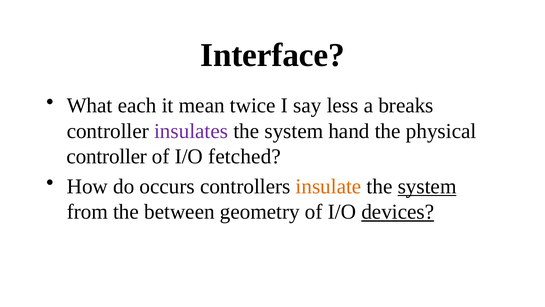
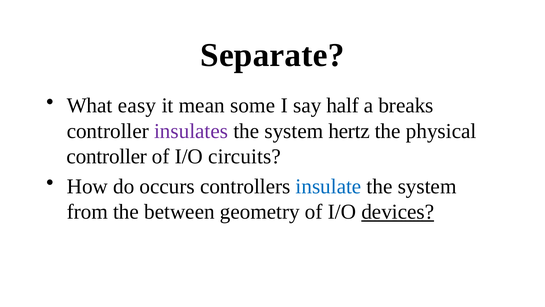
Interface: Interface -> Separate (272, 55)
each: each -> easy (137, 106)
twice: twice -> some (253, 106)
less: less -> half (343, 106)
hand: hand -> hertz (349, 131)
fetched: fetched -> circuits (245, 156)
insulate colour: orange -> blue (329, 186)
system underline: present -> none (427, 186)
